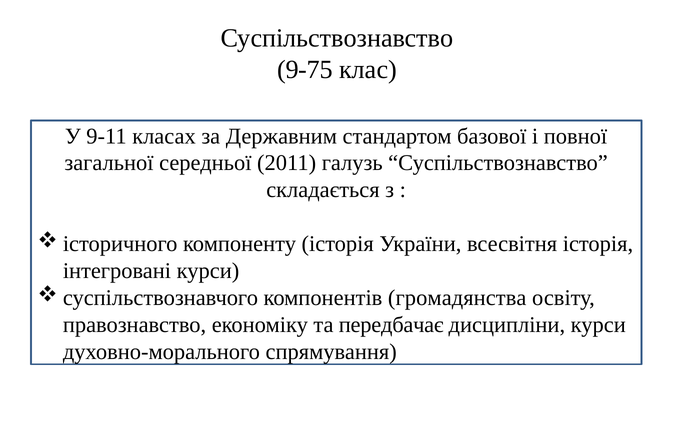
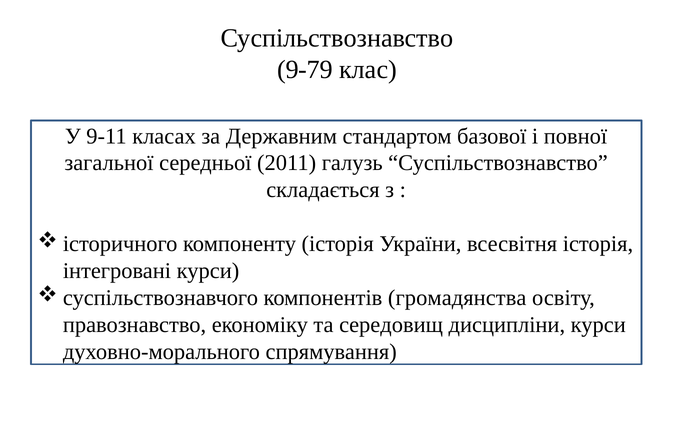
9-75: 9-75 -> 9-79 (305, 70)
передбачає: передбачає -> середовищ (391, 325)
